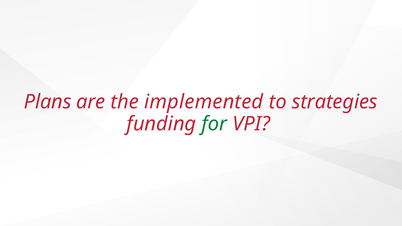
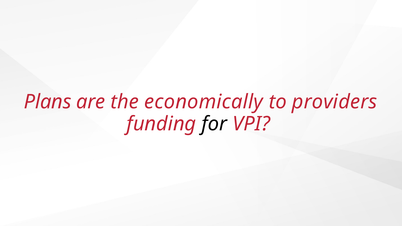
implemented: implemented -> economically (204, 102)
strategies: strategies -> providers (335, 102)
for colour: green -> black (214, 124)
